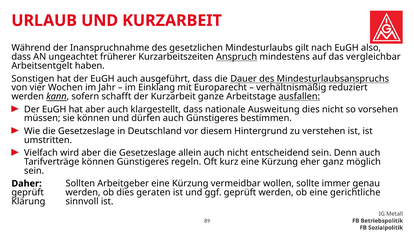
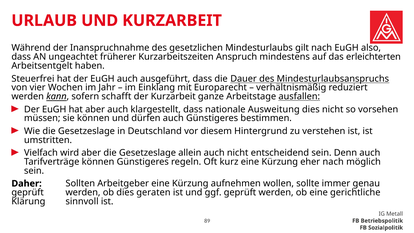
Anspruch underline: present -> none (237, 57)
vergleichbar: vergleichbar -> erleichterten (373, 57)
Sonstigen: Sonstigen -> Steuerfrei (33, 79)
eher ganz: ganz -> nach (333, 162)
vermeidbar: vermeidbar -> aufnehmen (236, 183)
